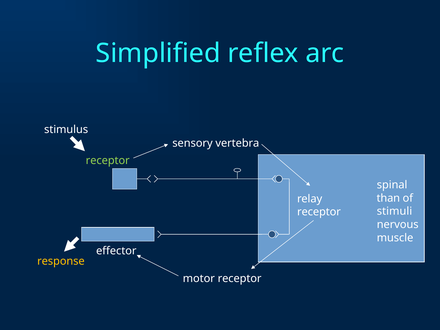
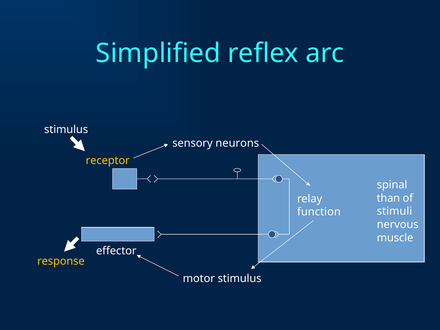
vertebra: vertebra -> neurons (237, 143)
receptor colour: light green -> yellow (108, 161)
receptor: receptor -> function (319, 212)
motor receptor: receptor -> stimulus (240, 278)
